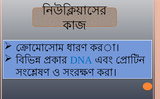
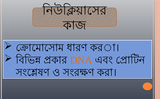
DNA colour: blue -> orange (81, 60)
